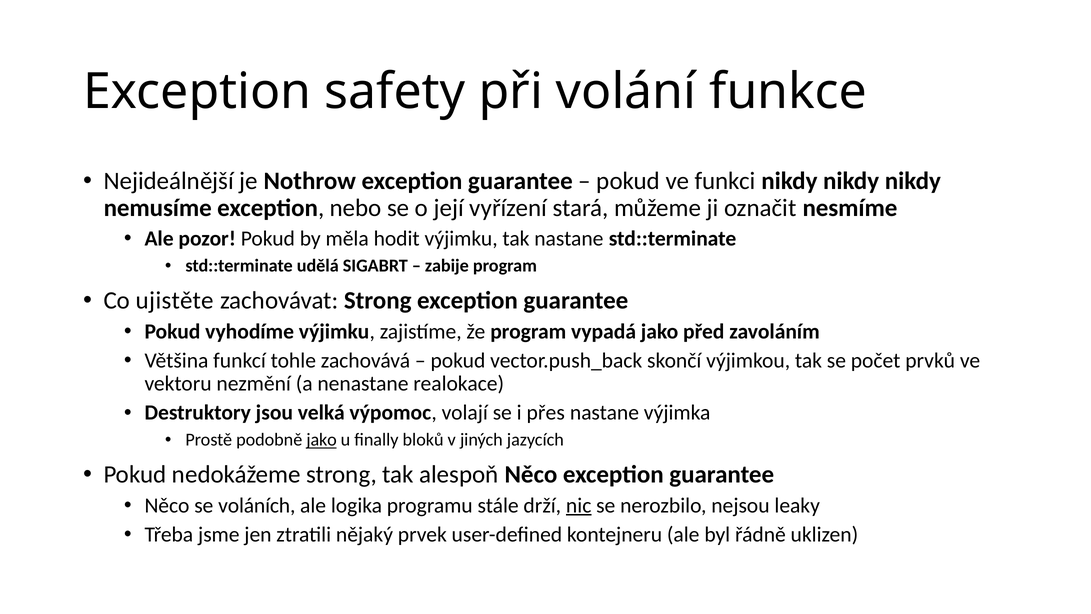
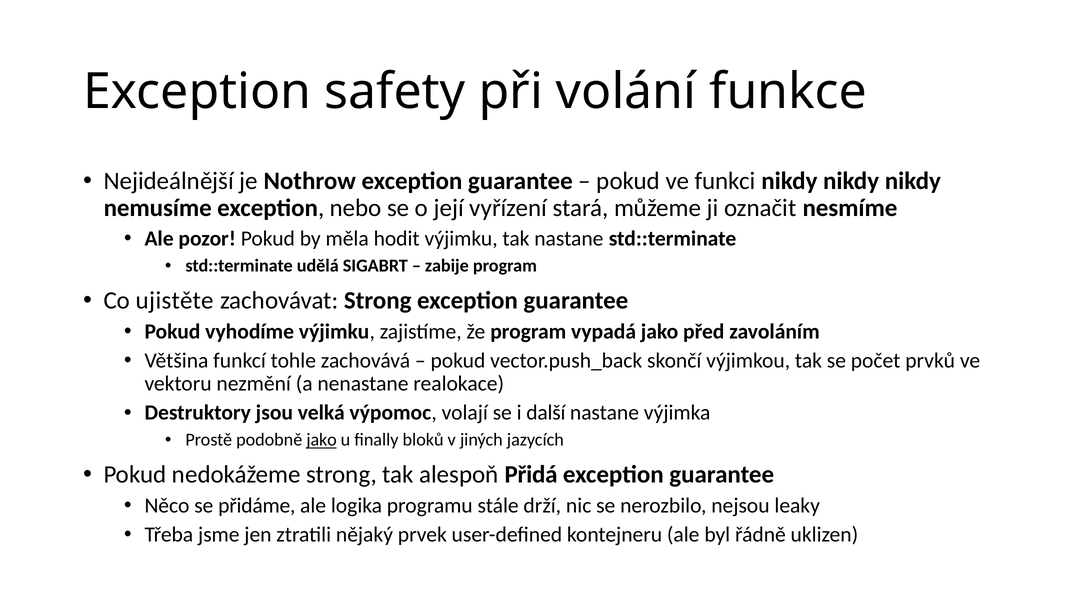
přes: přes -> další (546, 413)
alespoň Něco: Něco -> Přidá (531, 474)
voláních: voláních -> přidáme (257, 505)
nic underline: present -> none (579, 505)
